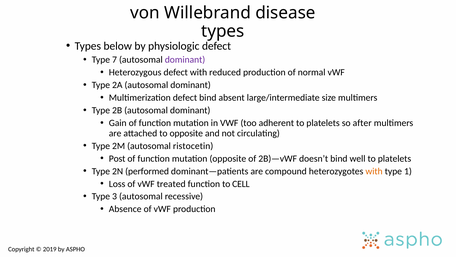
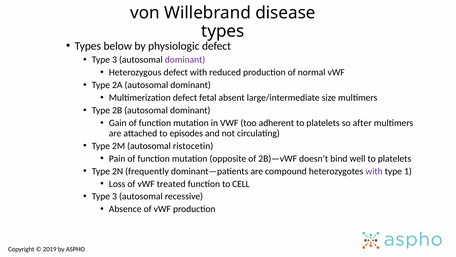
7: 7 -> 3 (115, 60)
defect bind: bind -> fetal (208, 97)
to opposite: opposite -> episodes (186, 133)
Post: Post -> Pain (117, 158)
performed: performed -> frequently (147, 171)
with colour: orange -> purple (374, 171)
